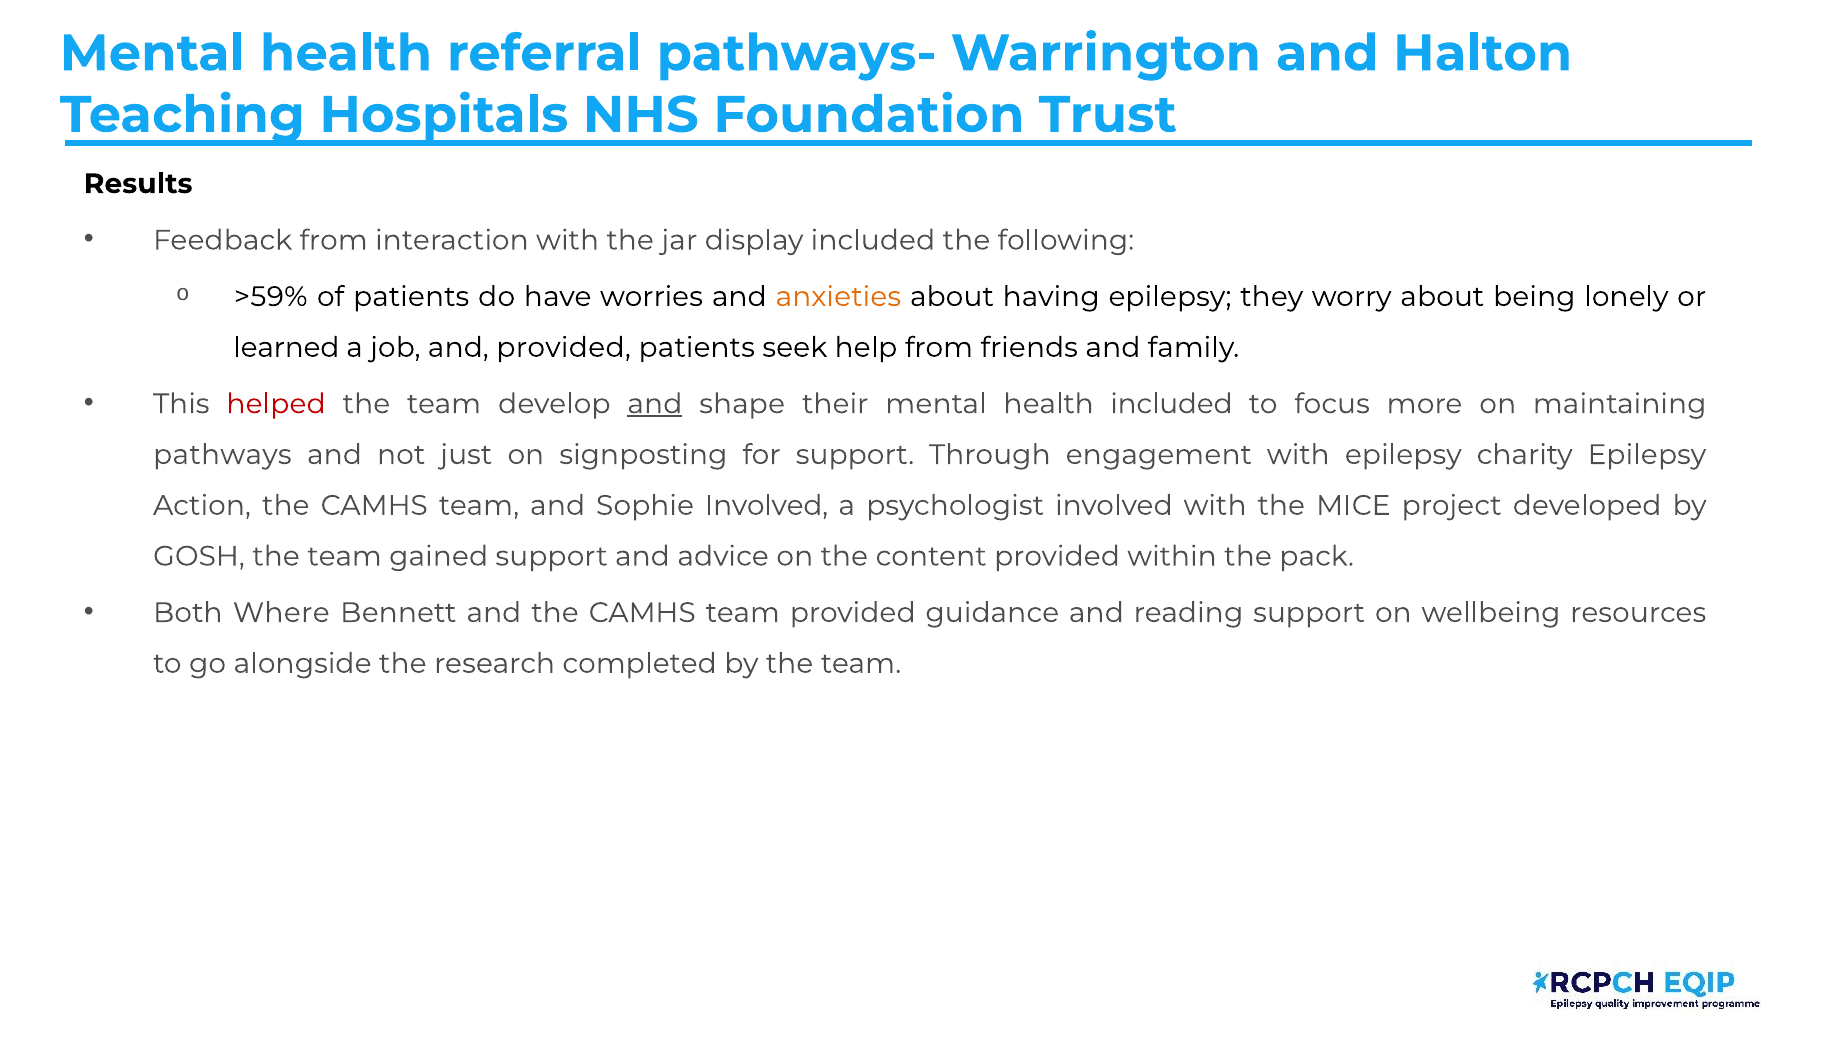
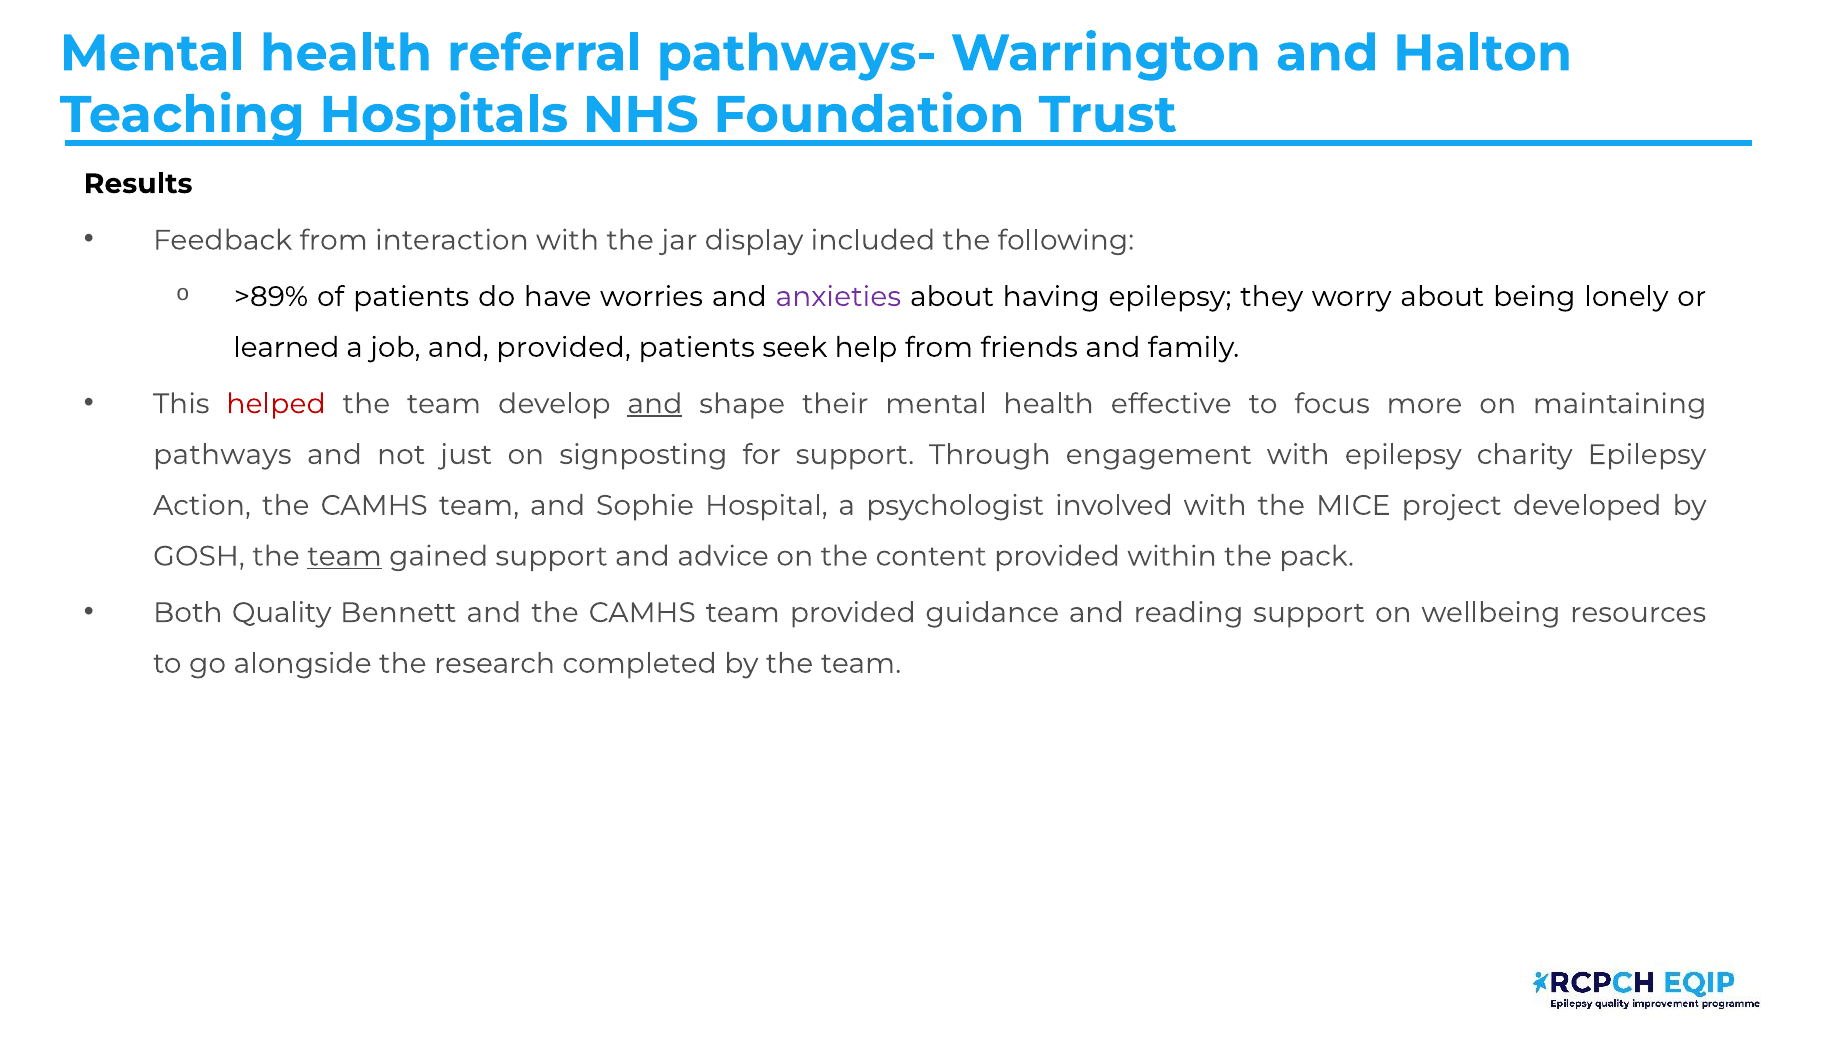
>59%: >59% -> >89% (271, 297)
anxieties colour: orange -> purple (838, 297)
health included: included -> effective (1171, 404)
Sophie Involved: Involved -> Hospital (766, 506)
team underline: none -> present (345, 556)
Where: Where -> Quality (282, 613)
